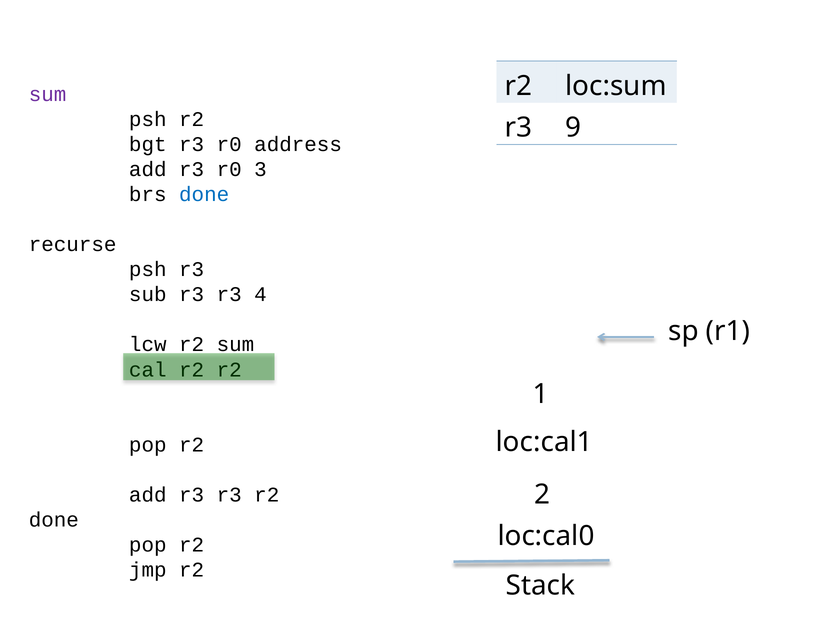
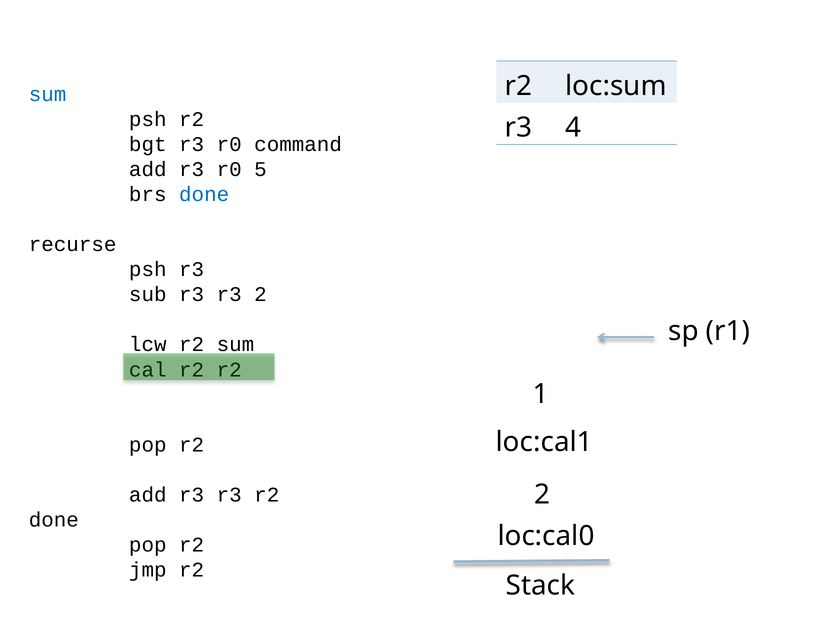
sum colour: purple -> blue (48, 94)
9: 9 -> 4 (573, 128)
address: address -> command (298, 144)
3: 3 -> 5 (261, 169)
r3 4: 4 -> 2 (261, 295)
